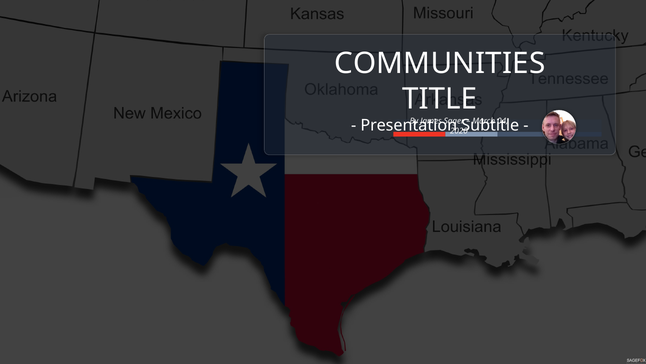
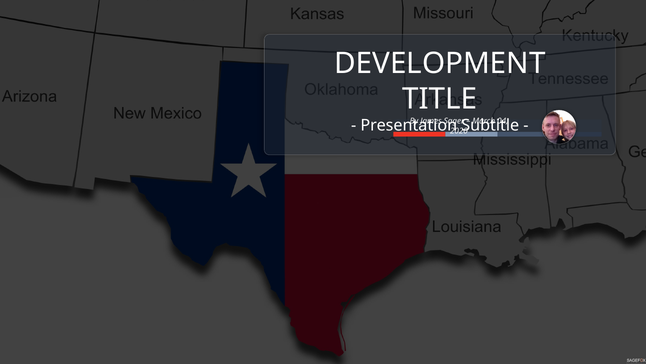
COMMUNITIES: COMMUNITIES -> DEVELOPMENT (440, 63)
